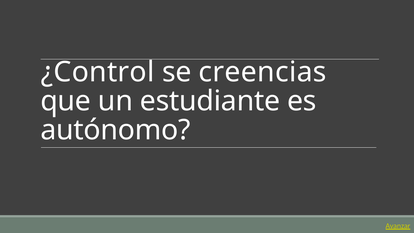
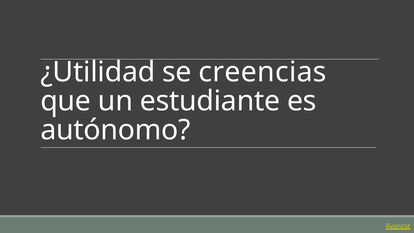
¿Control: ¿Control -> ¿Utilidad (98, 72)
